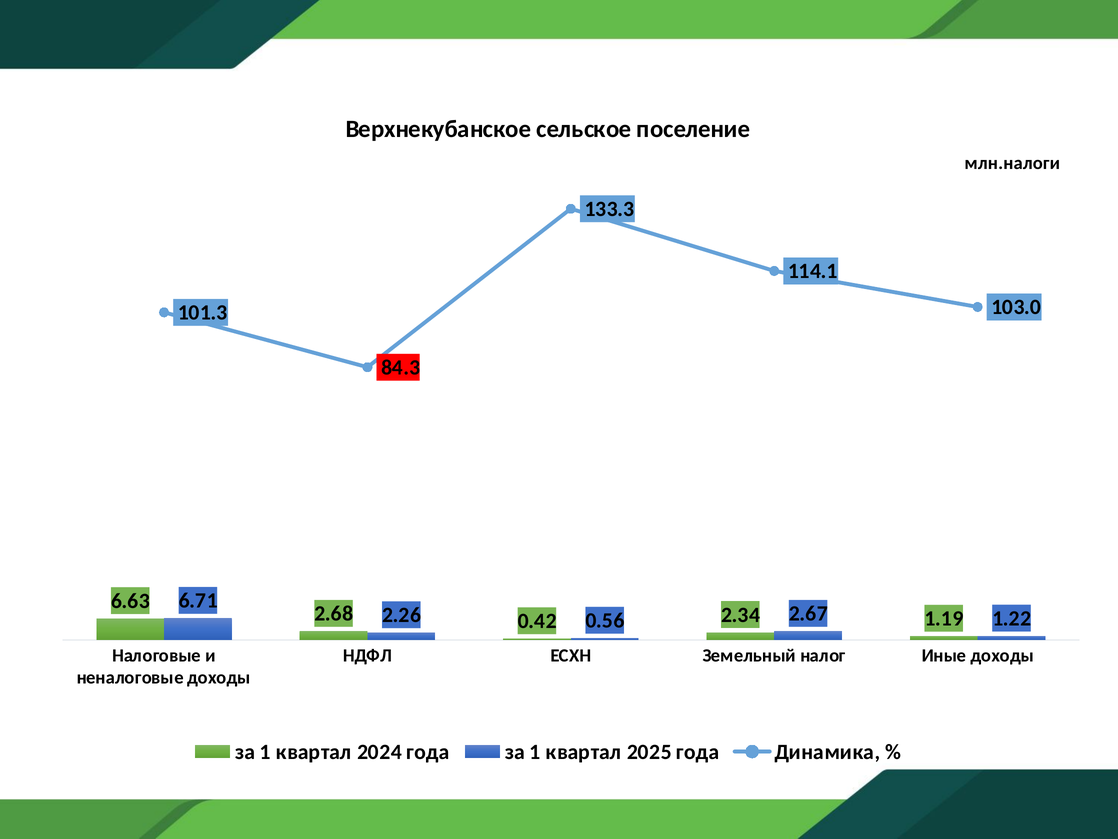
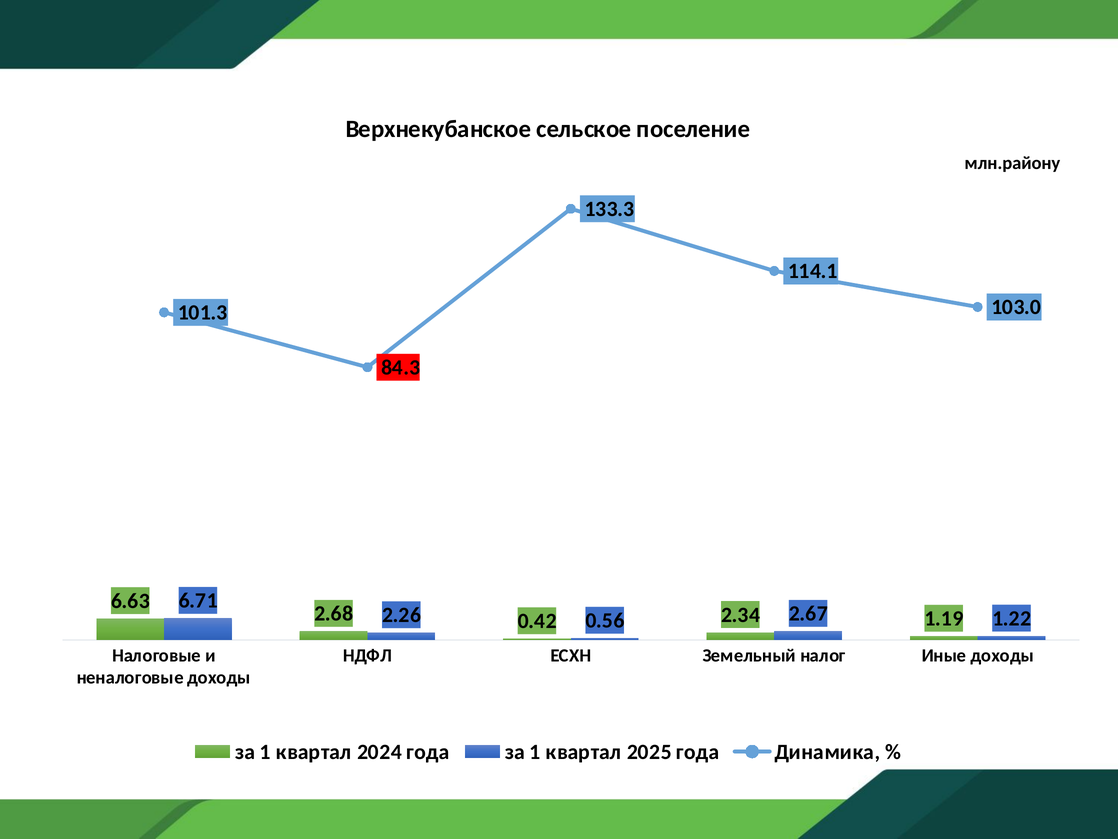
млн.налоги: млн.налоги -> млн.району (1012, 163)
